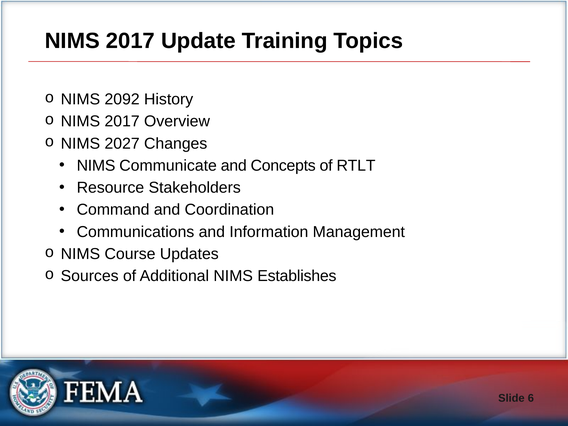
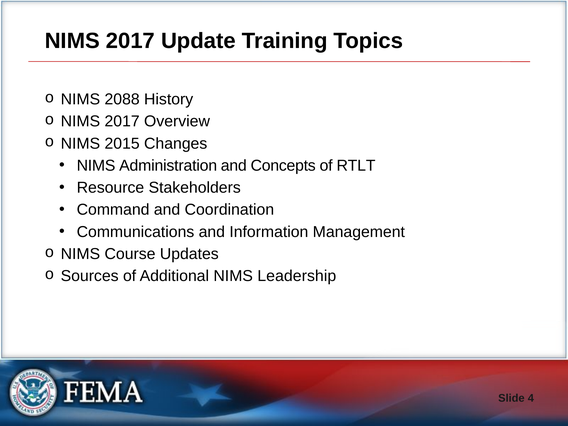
2092: 2092 -> 2088 (122, 99)
2027: 2027 -> 2015 (122, 143)
Communicate: Communicate -> Administration (168, 166)
Establishes: Establishes -> Leadership (297, 276)
6: 6 -> 4 (531, 398)
